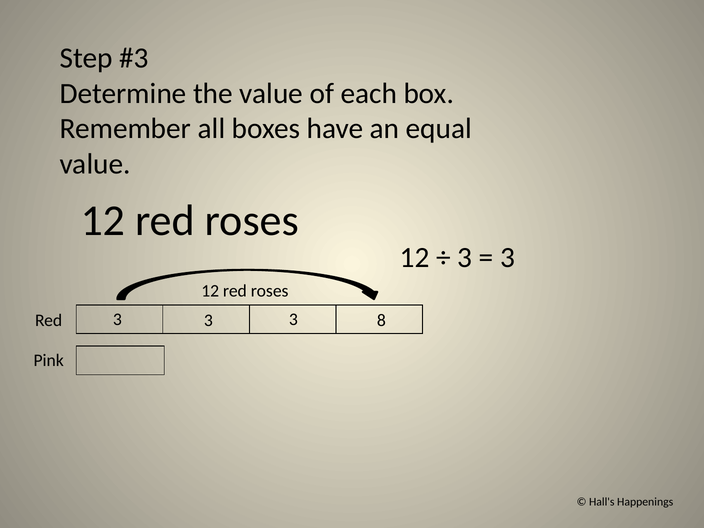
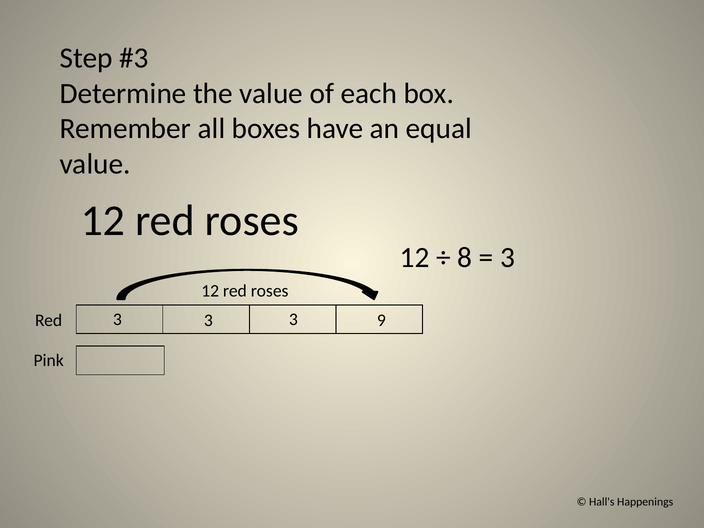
3: 3 -> 8 (465, 258)
8: 8 -> 9 (381, 320)
